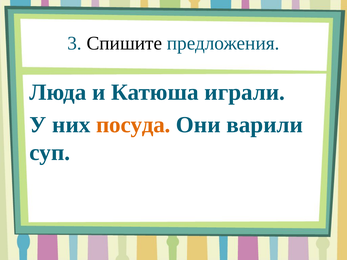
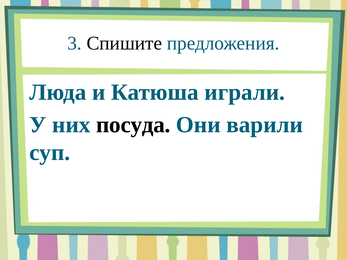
посуда colour: orange -> black (133, 125)
